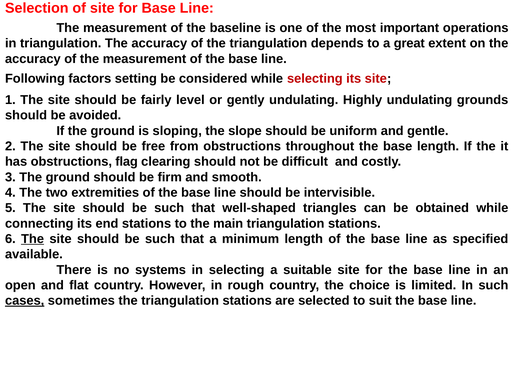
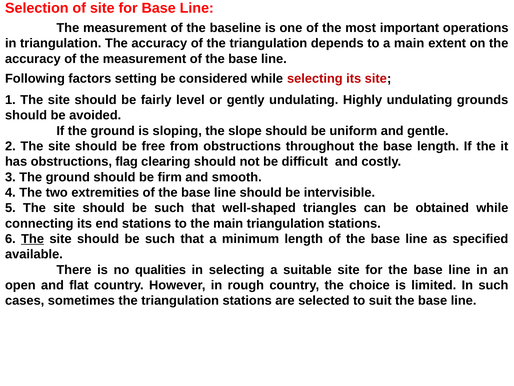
a great: great -> main (409, 43)
systems: systems -> qualities (161, 269)
cases underline: present -> none (25, 300)
